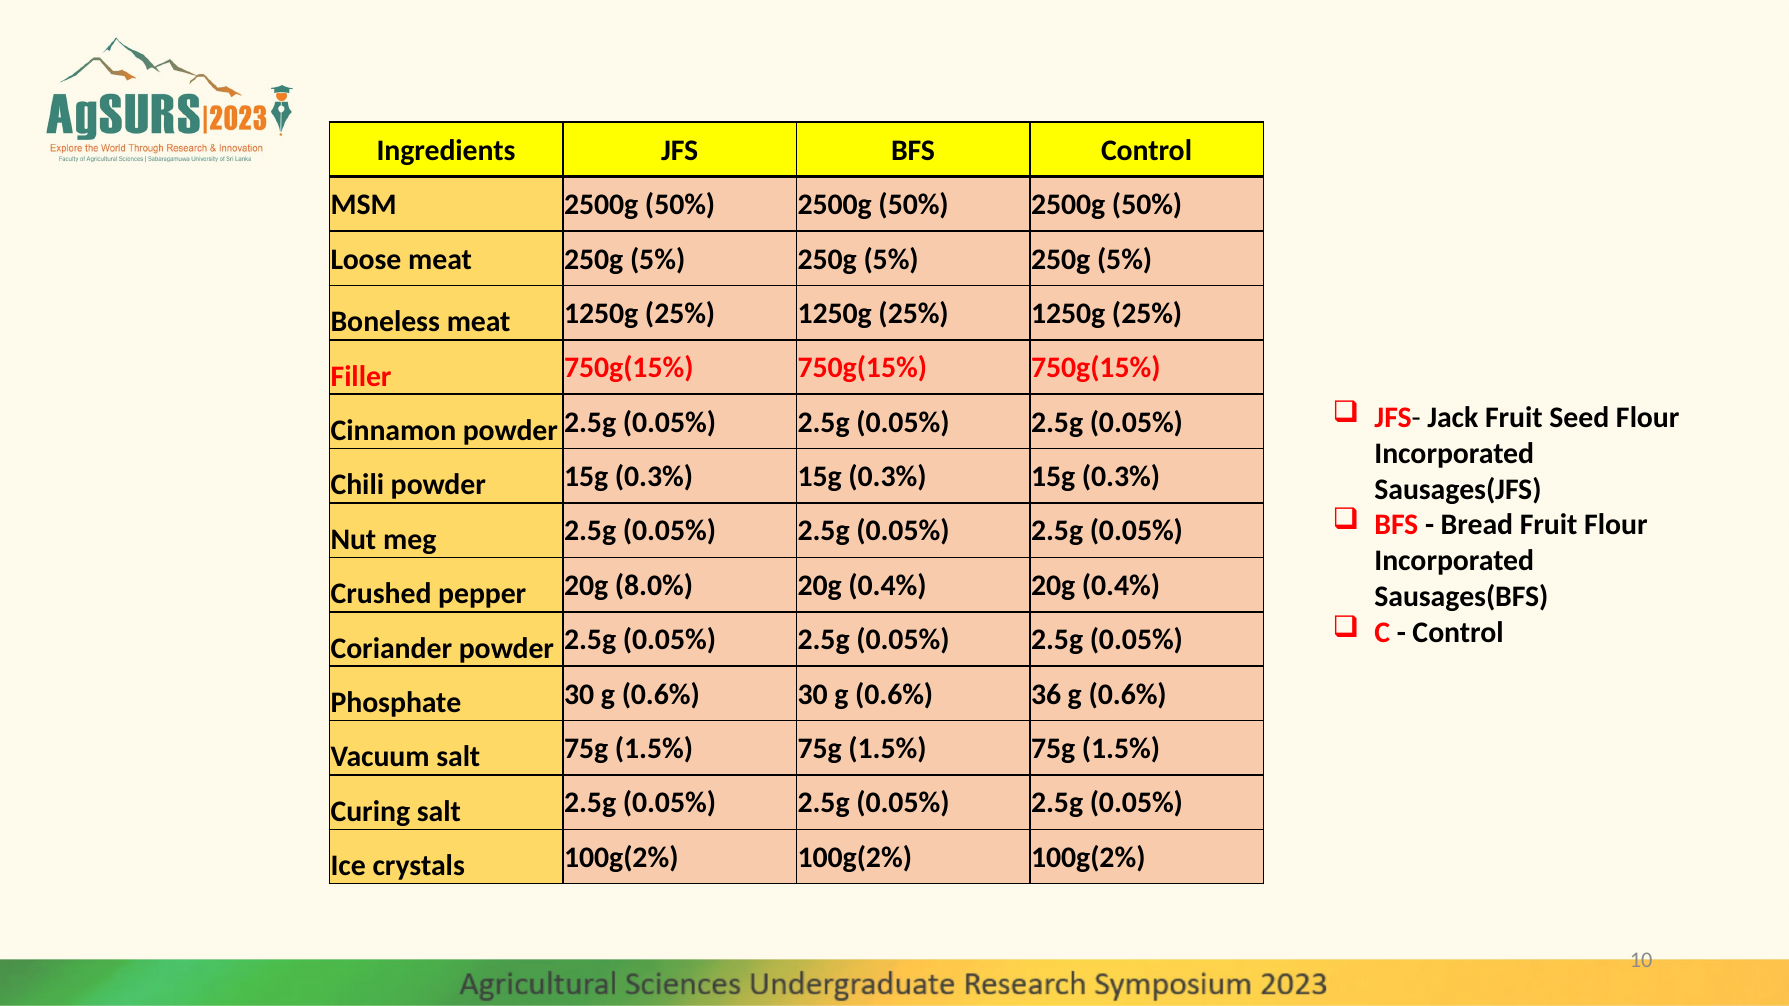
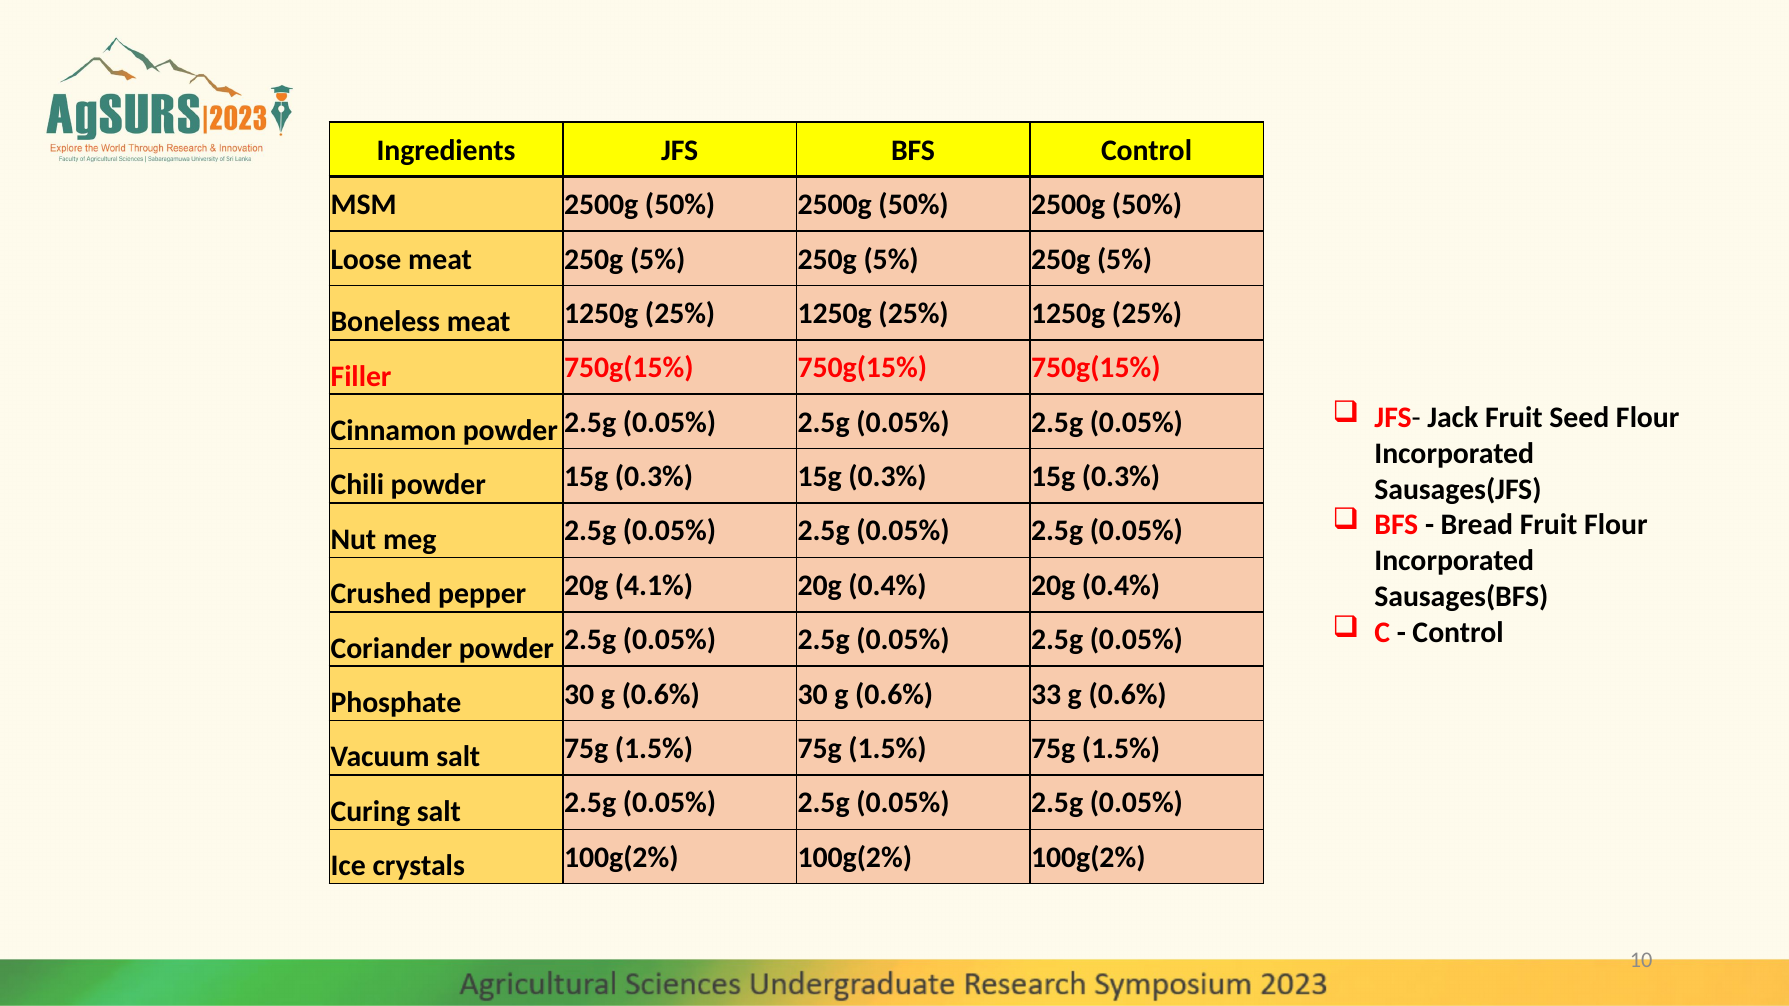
8.0%: 8.0% -> 4.1% (654, 586)
36: 36 -> 33 (1046, 695)
